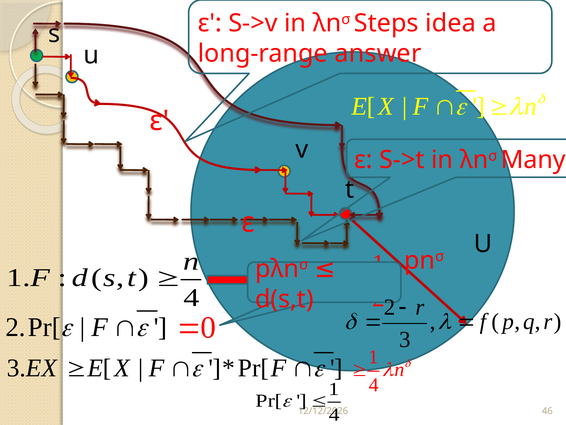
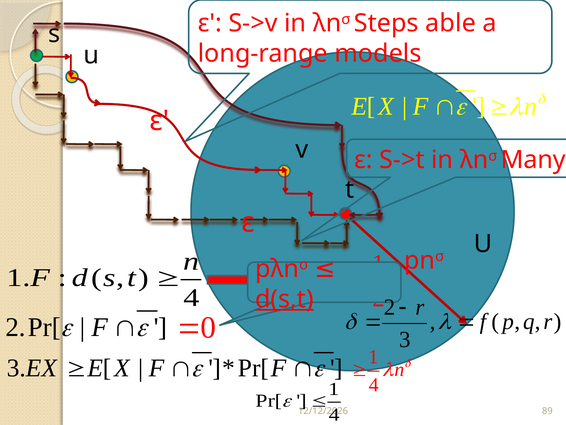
idea: idea -> able (451, 23)
answer: answer -> models (378, 53)
d(s,t underline: none -> present (284, 299)
46: 46 -> 89 (547, 410)
